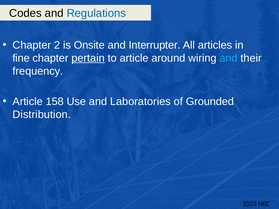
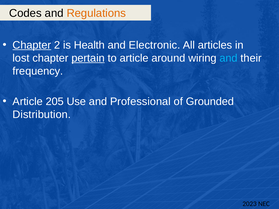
Regulations colour: blue -> orange (96, 13)
Chapter underline: none -> present (32, 45)
Onsite: Onsite -> Health (89, 45)
Interrupter: Interrupter -> Electronic (155, 45)
fine: fine -> lost (21, 58)
158: 158 -> 205 (55, 102)
Laboratories: Laboratories -> Professional (140, 102)
